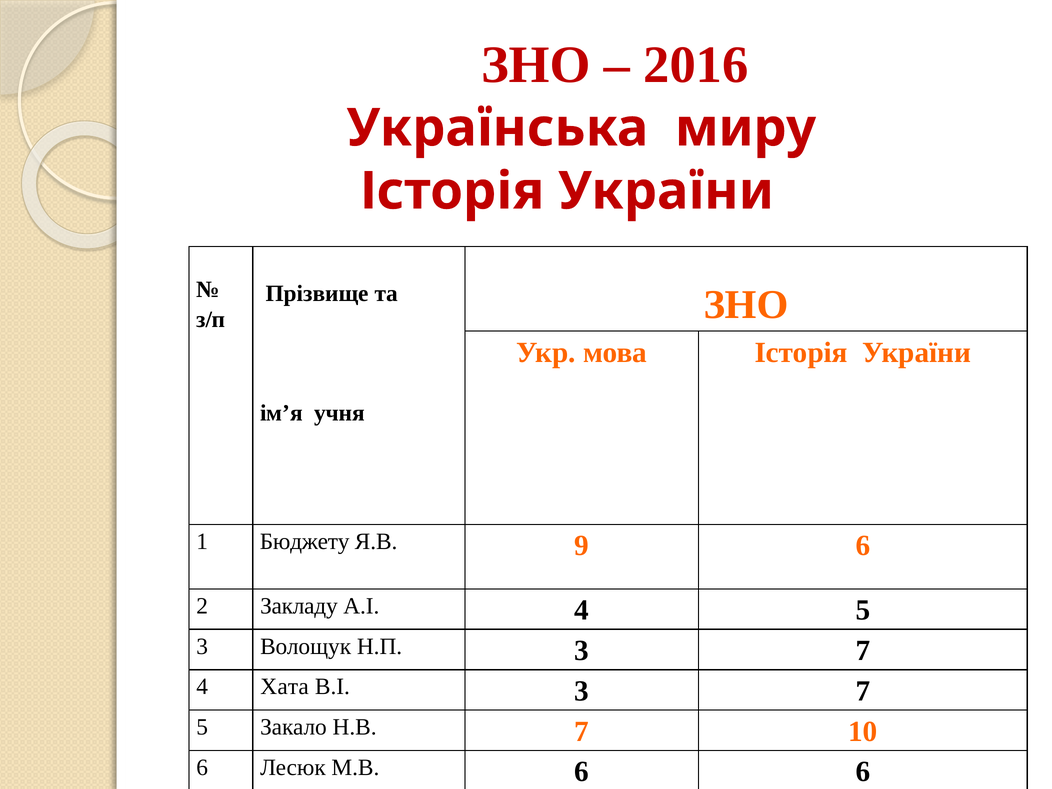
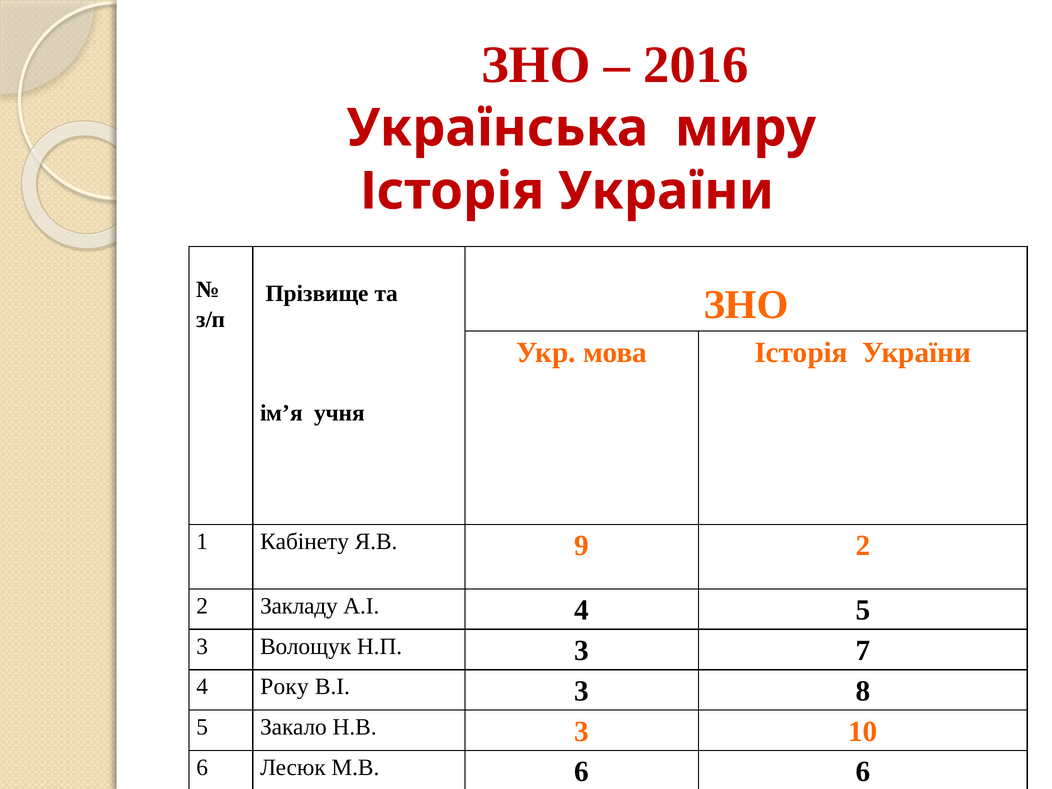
Бюджету: Бюджету -> Кабінету (305, 542)
9 6: 6 -> 2 (863, 546)
Хата: Хата -> Року (285, 687)
В.І 3 7: 7 -> 8 (863, 691)
Н.В 7: 7 -> 3 (582, 731)
